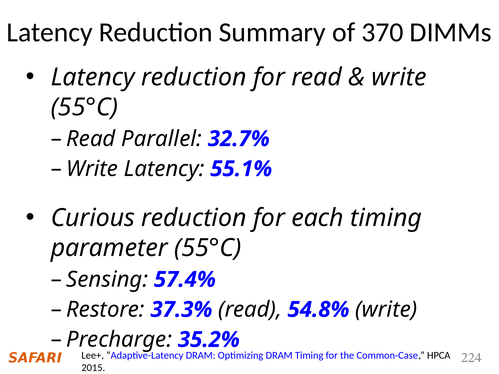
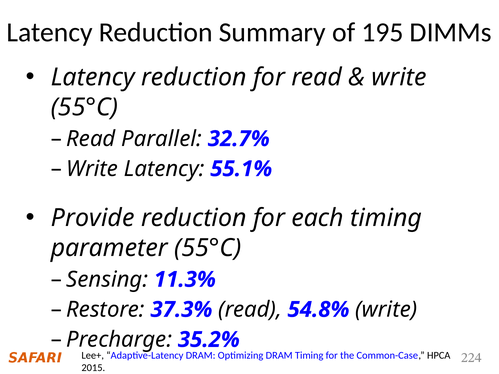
370: 370 -> 195 (382, 32)
Curious: Curious -> Provide (93, 218)
57.4%: 57.4% -> 11.3% (185, 280)
